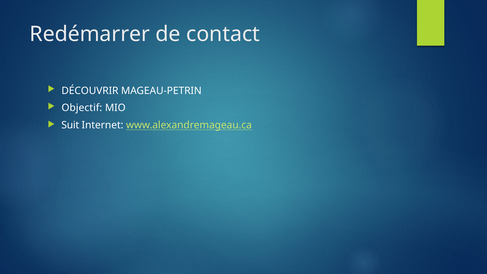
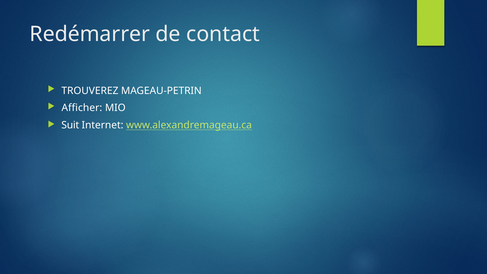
DÉCOUVRIR: DÉCOUVRIR -> TROUVEREZ (90, 91)
Objectif: Objectif -> Afficher (82, 108)
